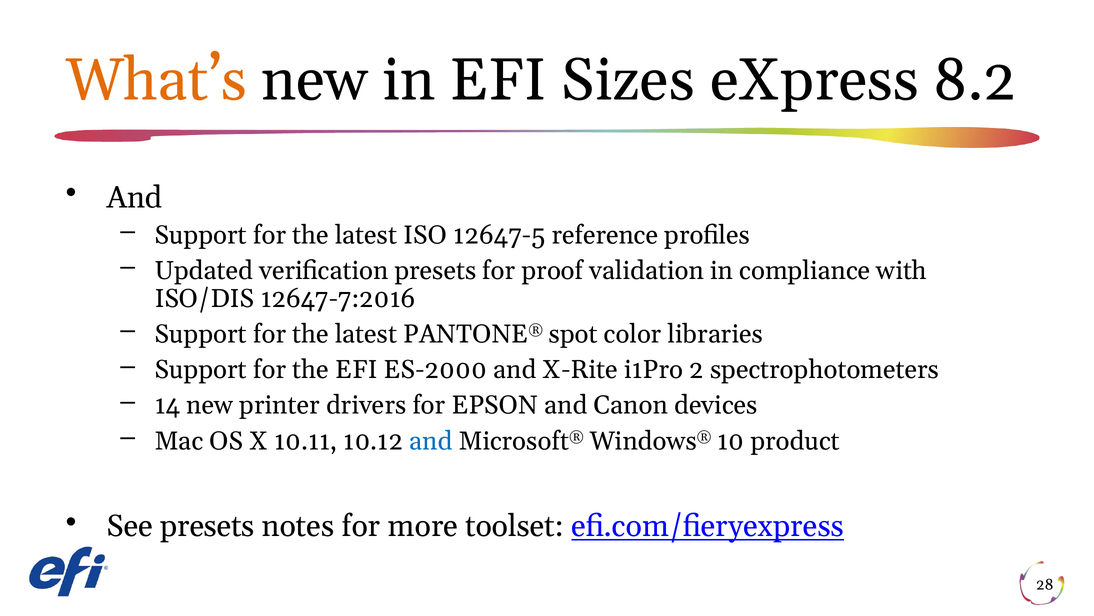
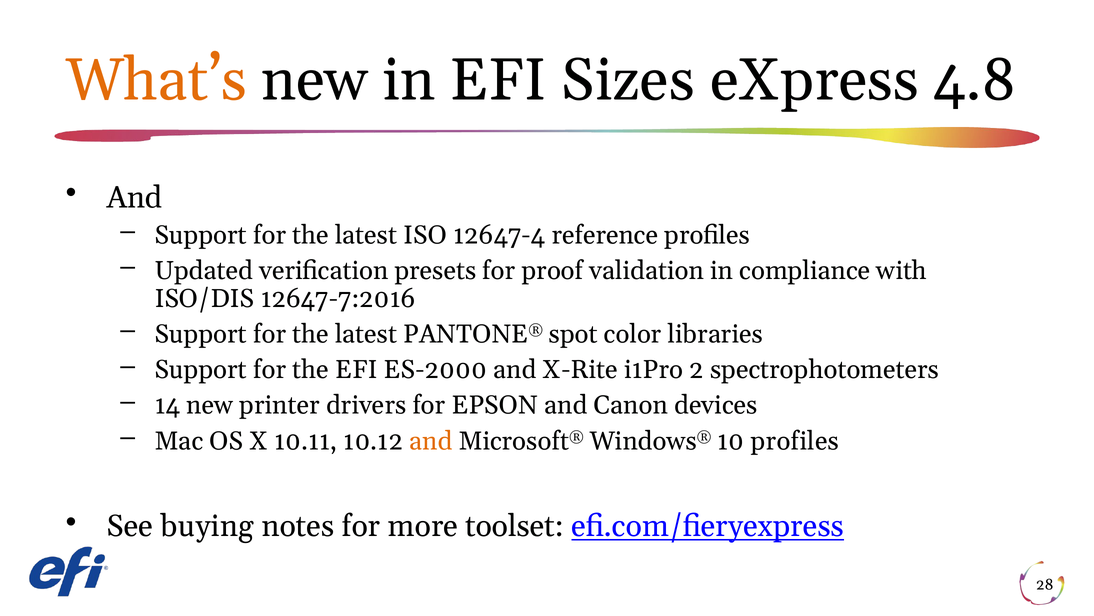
8.2: 8.2 -> 4.8 (975, 80)
12647-5: 12647-5 -> 12647-4 (499, 235)
and colour: blue -> orange (431, 441)
10 product: product -> profiles (795, 441)
See presets: presets -> buying (207, 526)
